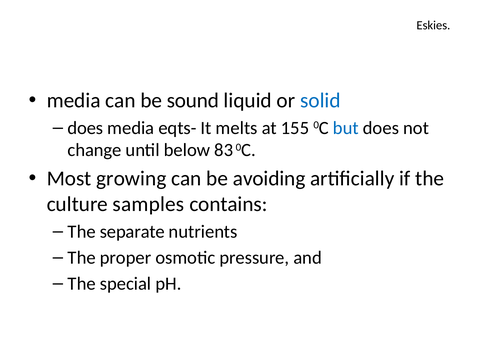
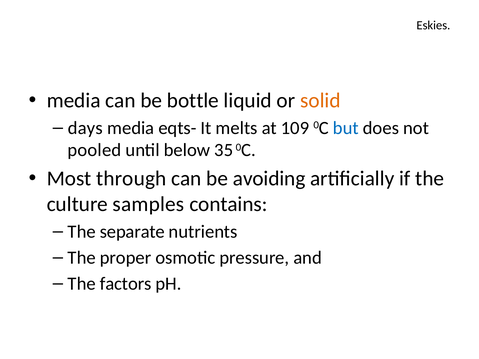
sound: sound -> bottle (193, 101)
solid colour: blue -> orange (320, 101)
does: does -> days (85, 128)
155: 155 -> 109 (295, 128)
change: change -> pooled (94, 150)
83: 83 -> 35 (224, 150)
growing: growing -> through (131, 179)
special: special -> factors (126, 284)
